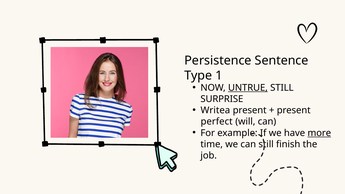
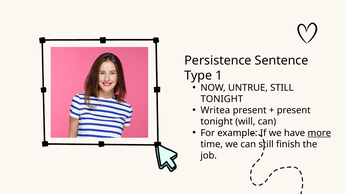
UNTRUE underline: present -> none (248, 88)
SURPRISE: SURPRISE -> TONIGHT (222, 99)
perfect: perfect -> tonight (217, 122)
